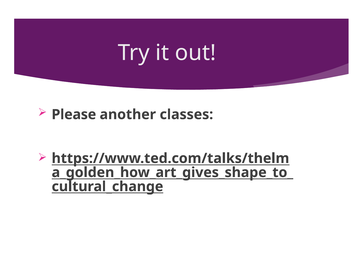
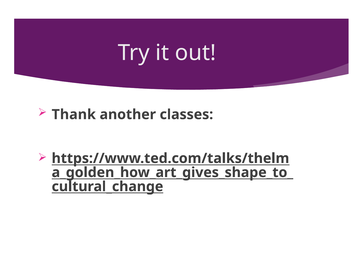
Please: Please -> Thank (74, 115)
